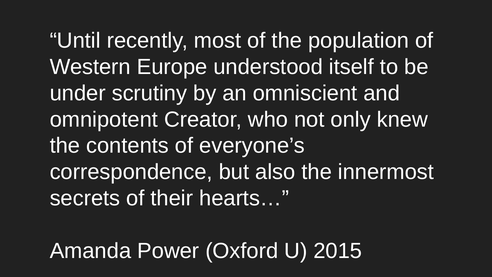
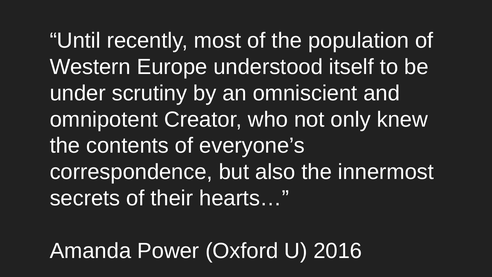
2015: 2015 -> 2016 (338, 251)
